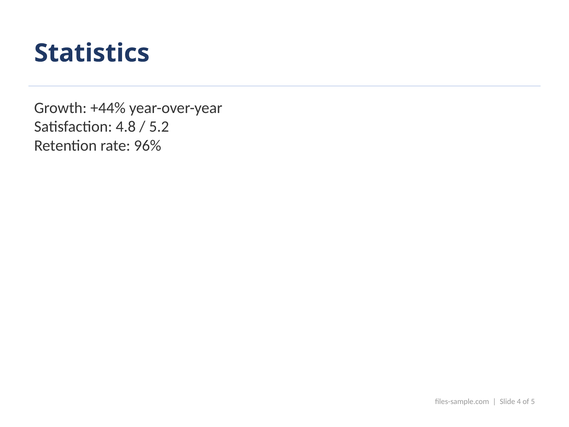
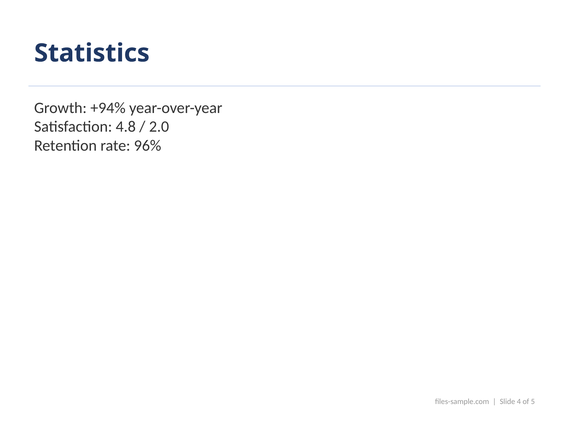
+44%: +44% -> +94% (108, 108)
5.2: 5.2 -> 2.0 (159, 127)
